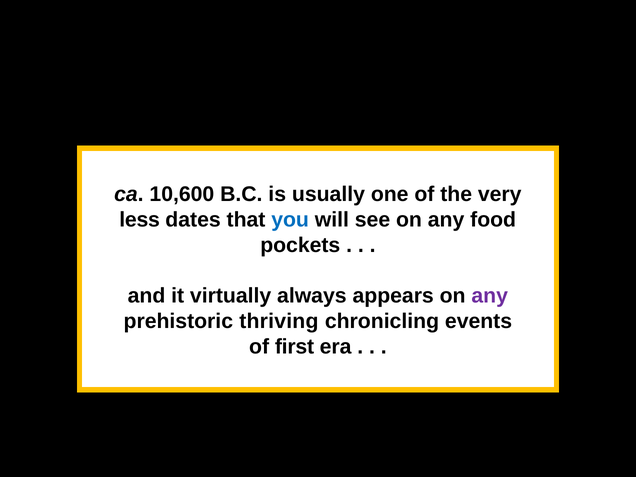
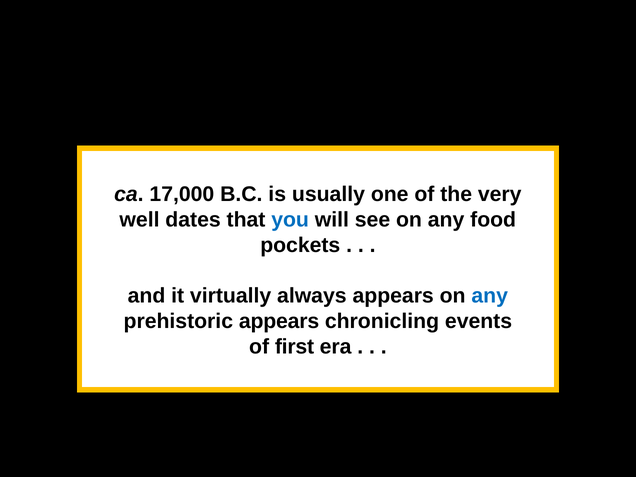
10,600: 10,600 -> 17,000 (182, 194)
less: less -> well (139, 220)
any colour: purple -> blue (490, 296)
prehistoric thriving: thriving -> appears (279, 321)
